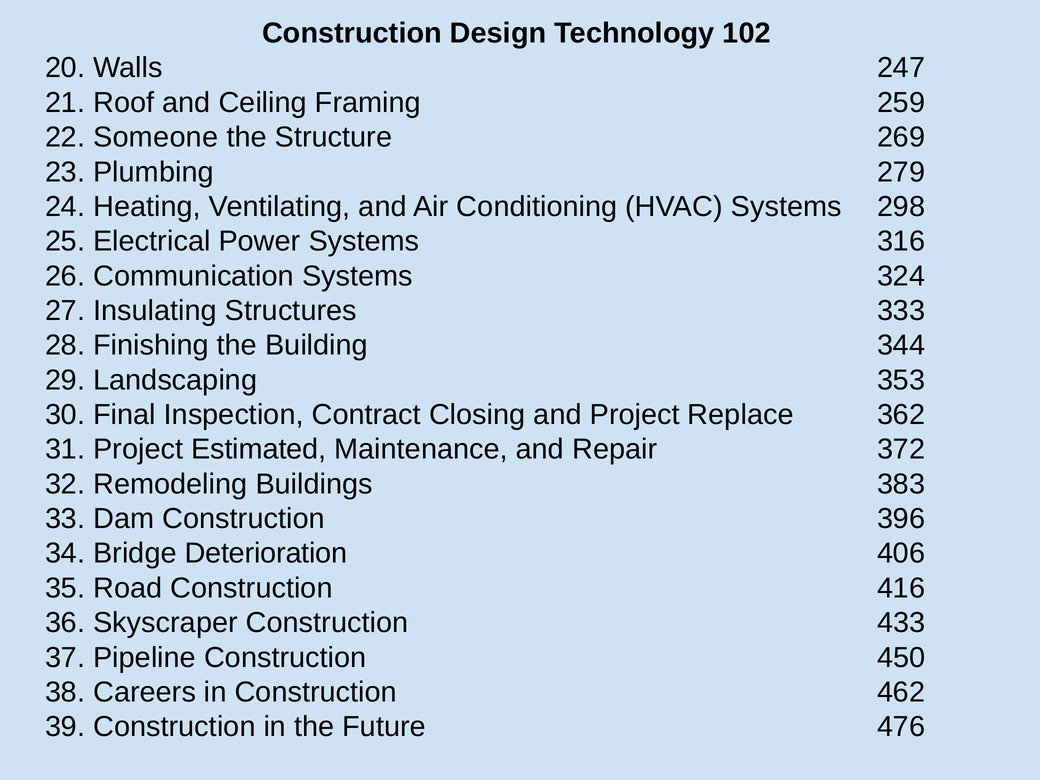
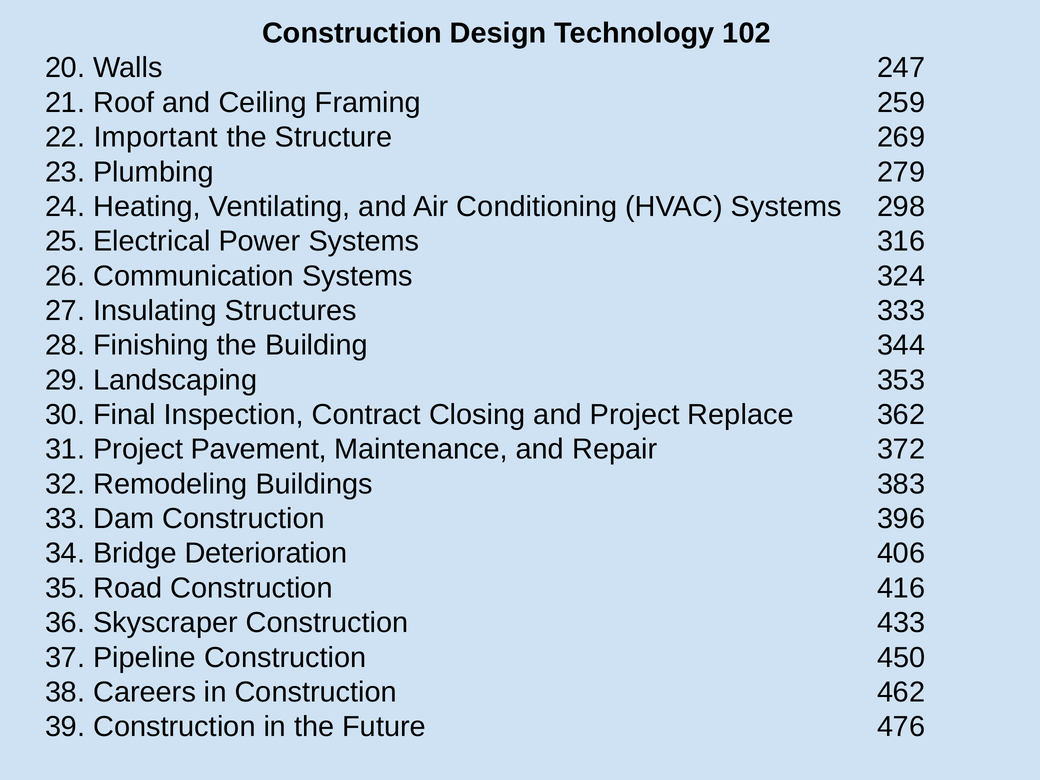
Someone: Someone -> Important (156, 137)
Estimated: Estimated -> Pavement (259, 449)
